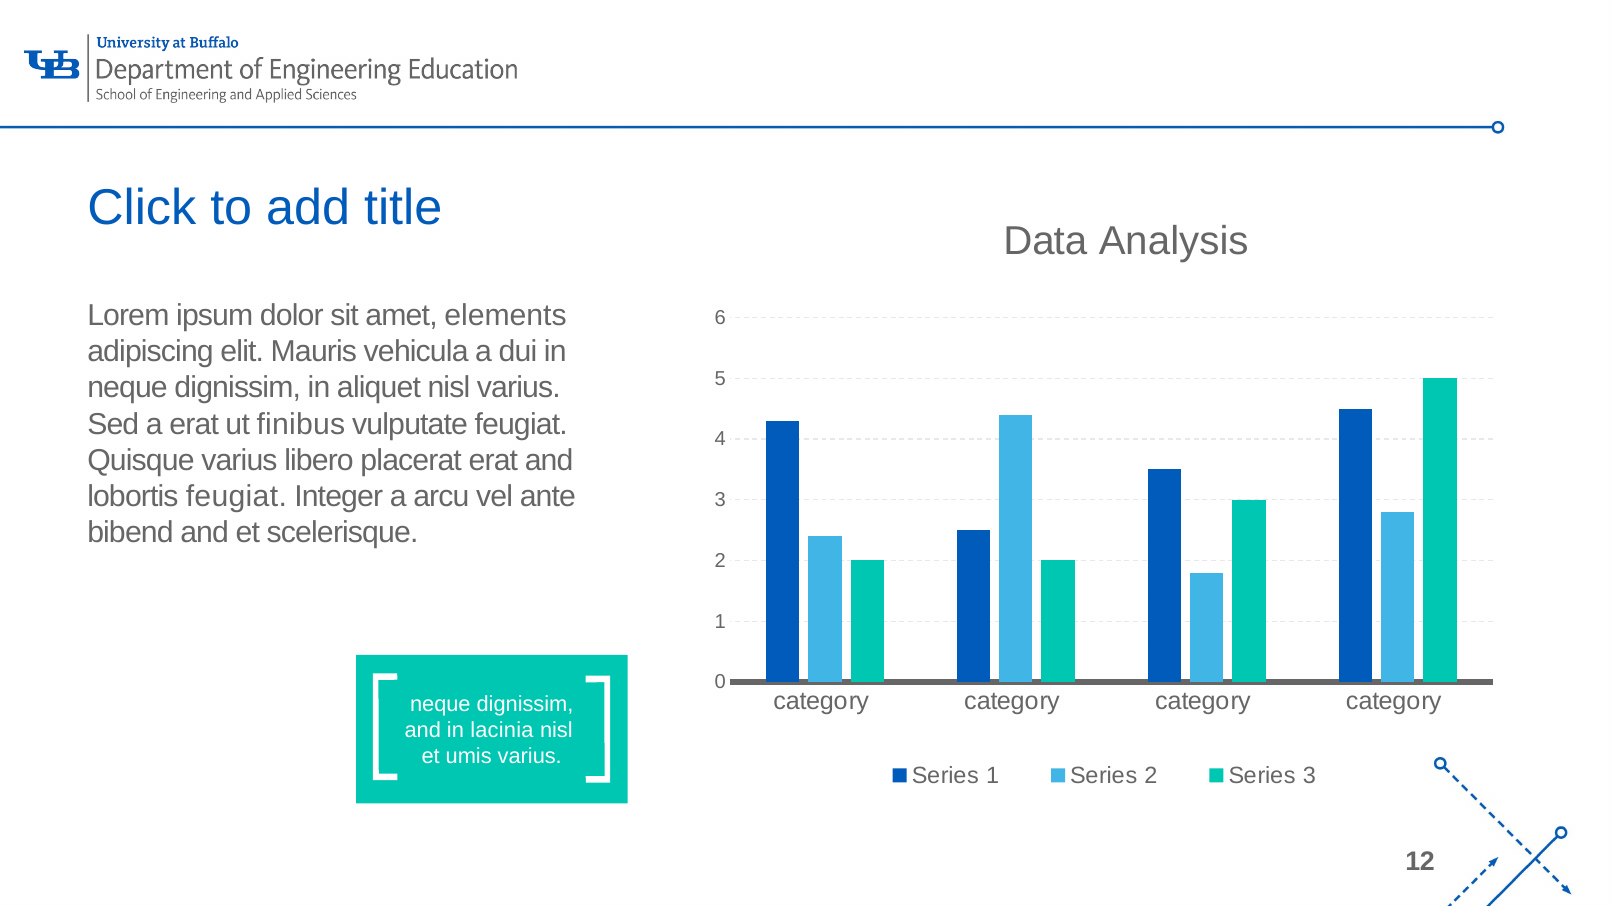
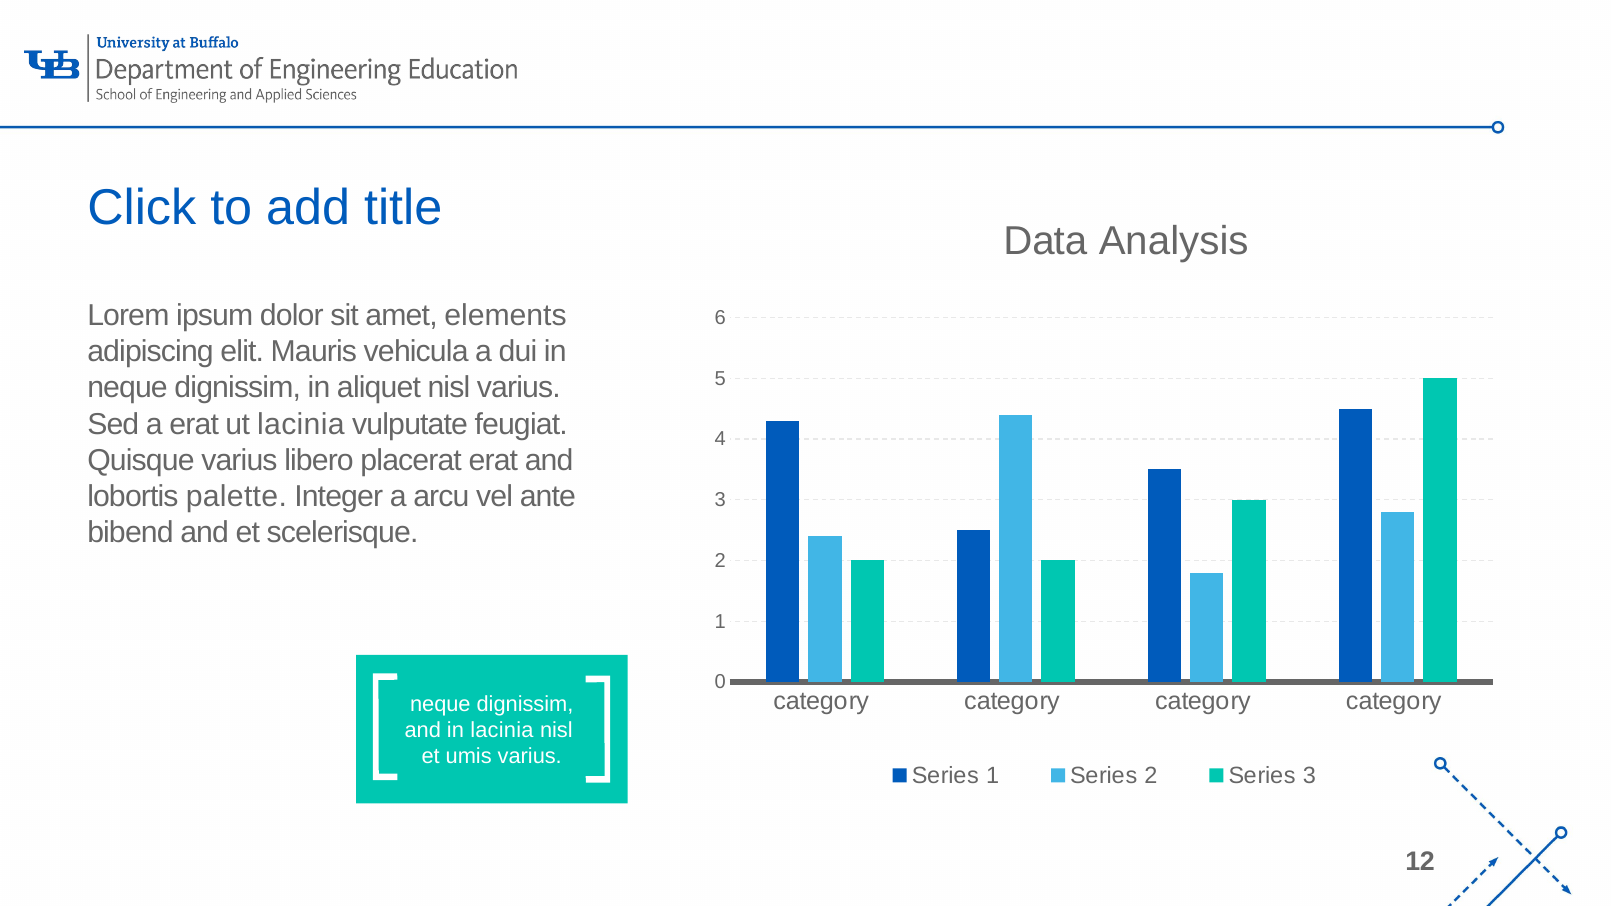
ut finibus: finibus -> lacinia (301, 424)
lobortis feugiat: feugiat -> palette (236, 497)
